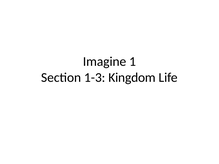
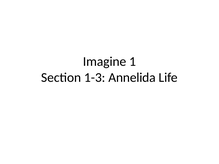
Kingdom: Kingdom -> Annelida (132, 78)
